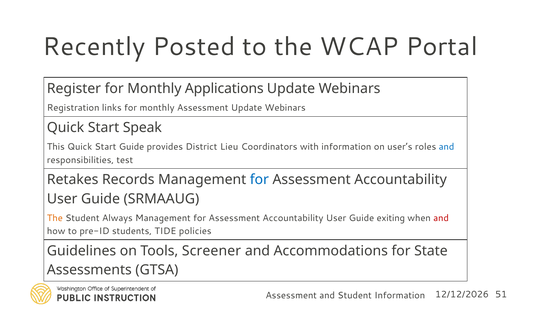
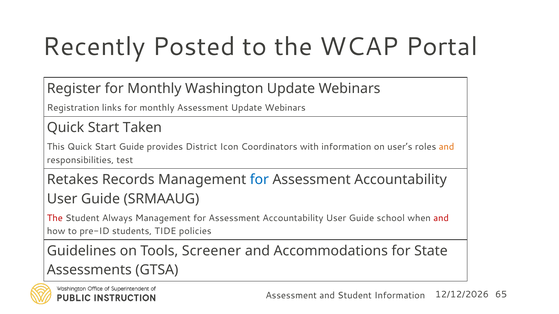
Applications: Applications -> Washington (224, 89)
Speak: Speak -> Taken (142, 128)
Lieu: Lieu -> Icon (229, 147)
and colour: blue -> orange (447, 147)
The colour: orange -> red (55, 218)
exiting: exiting -> school (391, 218)
51: 51 -> 65 (501, 295)
